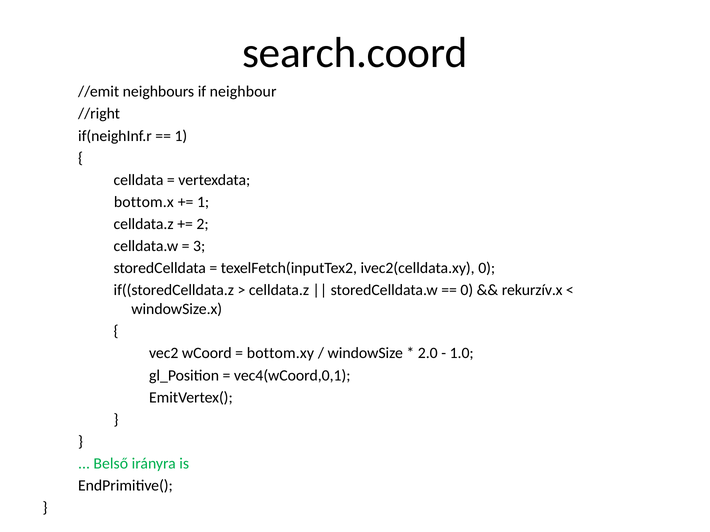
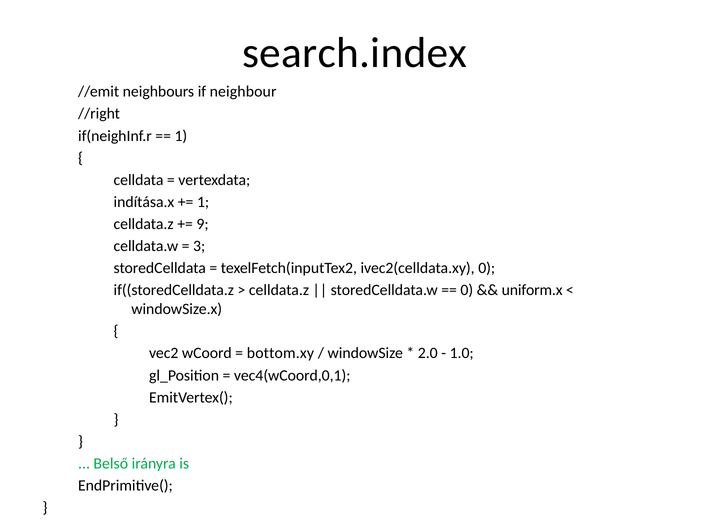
search.coord: search.coord -> search.index (355, 53)
bottom.x: bottom.x -> indítása.x (144, 202)
2: 2 -> 9 (203, 224)
rekurzív.x: rekurzív.x -> uniform.x (532, 291)
